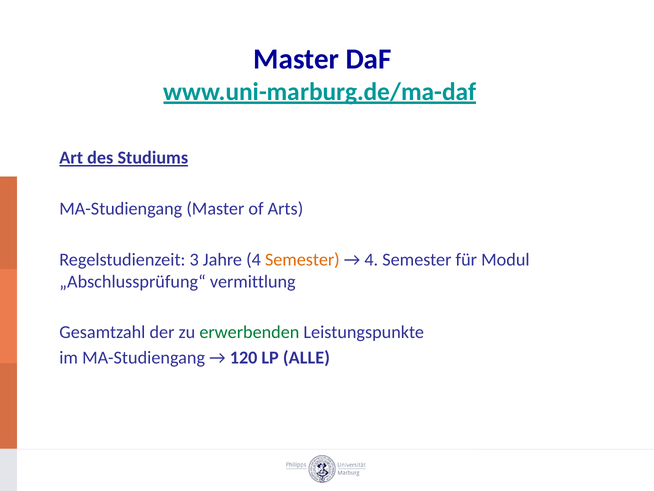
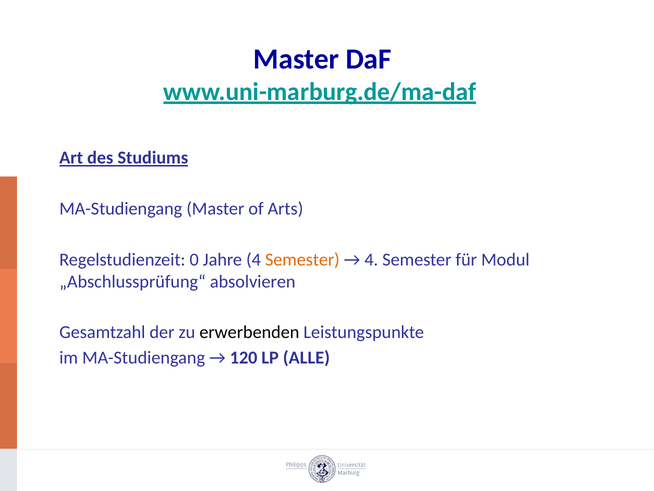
3: 3 -> 0 (194, 259)
vermittlung: vermittlung -> absolvieren (253, 281)
erwerbenden colour: green -> black (249, 332)
